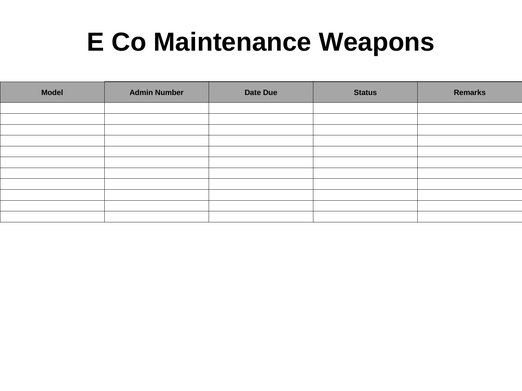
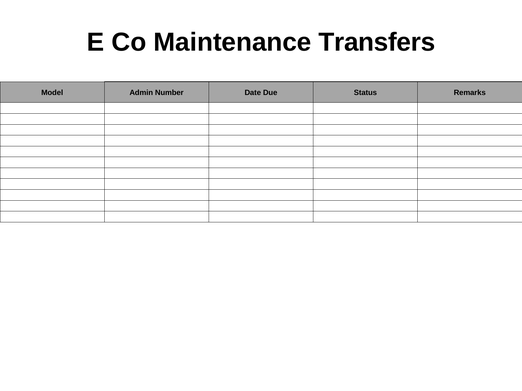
Weapons: Weapons -> Transfers (377, 42)
